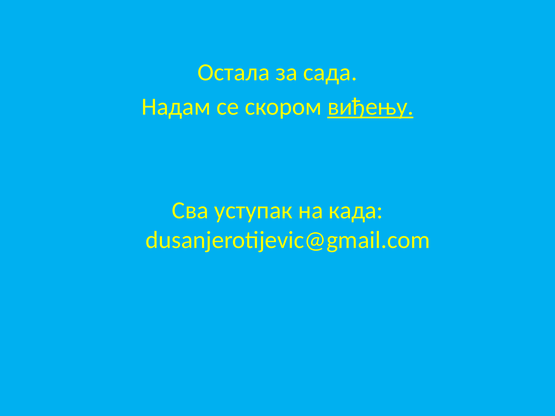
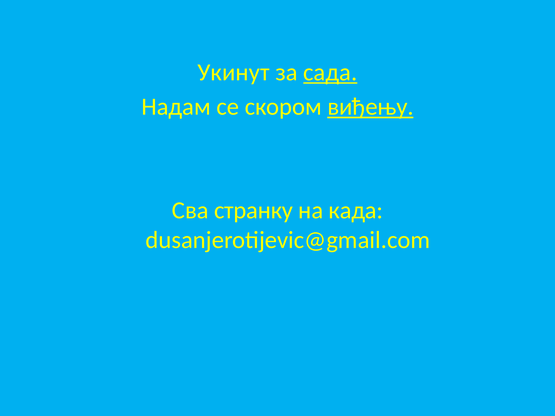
Остала: Остала -> Укинут (234, 72)
сада underline: none -> present (330, 72)
уступак: уступак -> странку (254, 211)
